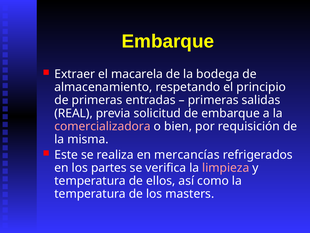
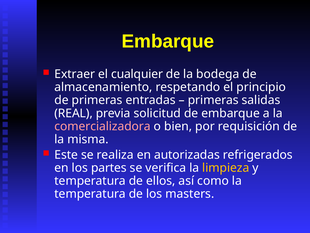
macarela: macarela -> cualquier (137, 74)
mercancías: mercancías -> autorizadas (187, 155)
limpieza colour: pink -> yellow (226, 168)
